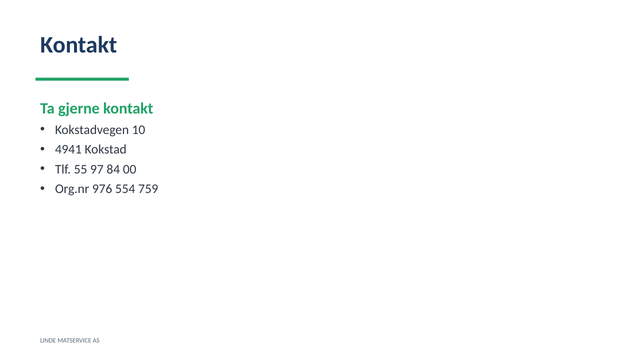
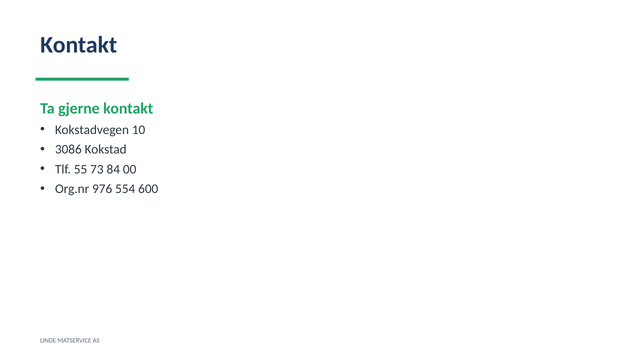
4941: 4941 -> 3086 (68, 150)
97: 97 -> 73 (97, 169)
759: 759 -> 600 (148, 189)
